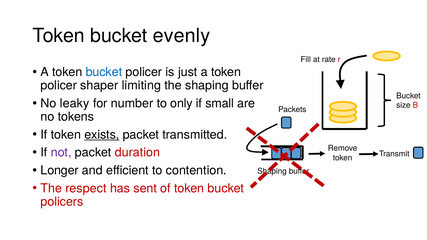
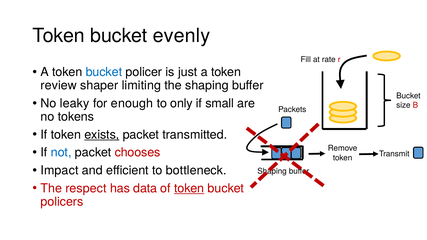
policer: policer -> review (59, 86)
number: number -> enough (132, 103)
not colour: purple -> blue (61, 153)
duration: duration -> chooses (138, 153)
Longer: Longer -> Impact (60, 171)
contention: contention -> bottleneck (196, 171)
sent: sent -> data (145, 188)
token underline: none -> present (189, 188)
